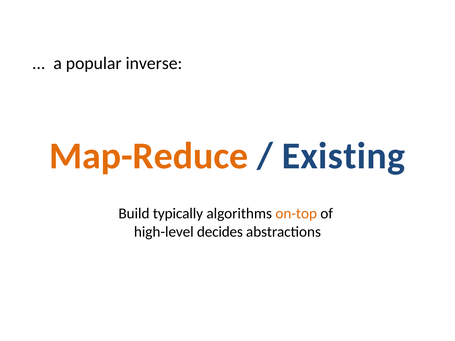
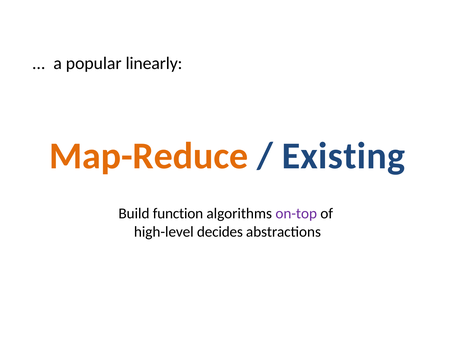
inverse: inverse -> linearly (154, 63)
typically: typically -> function (178, 214)
on-top colour: orange -> purple (296, 214)
